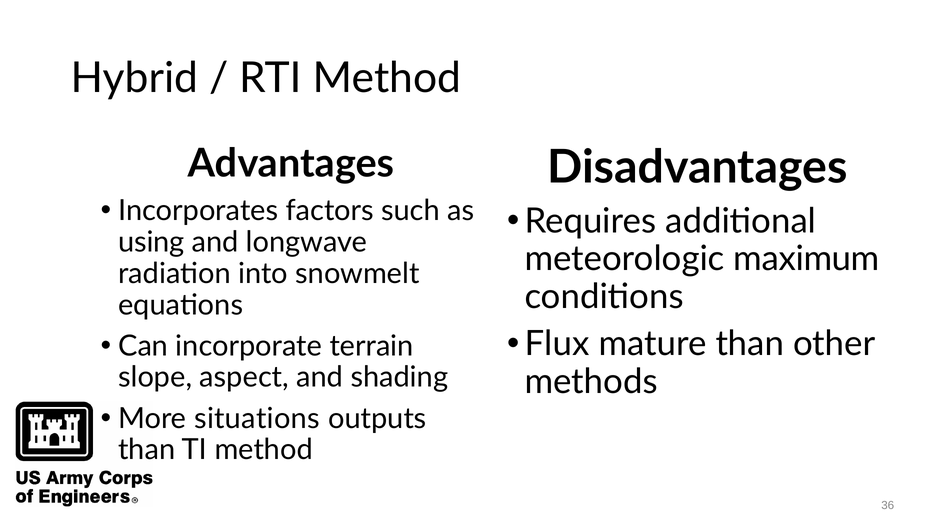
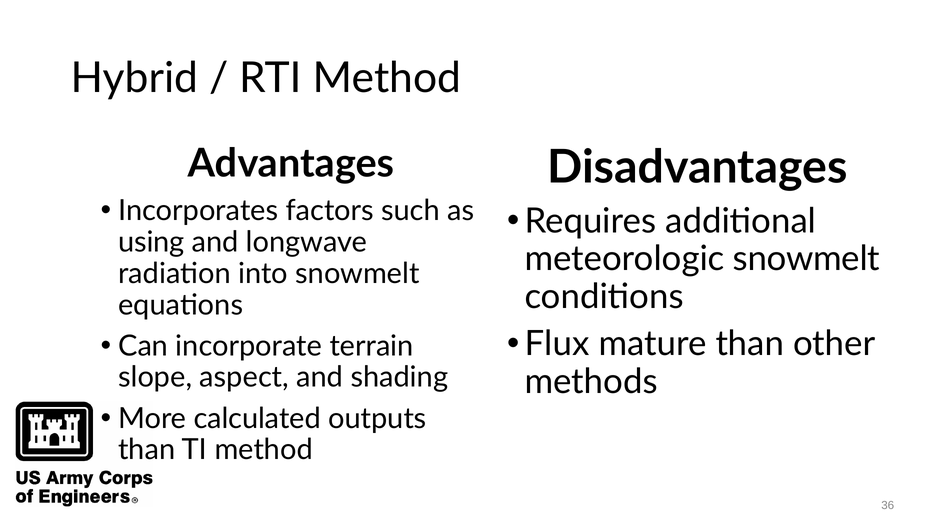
meteorologic maximum: maximum -> snowmelt (806, 259)
situations: situations -> calculated (257, 418)
